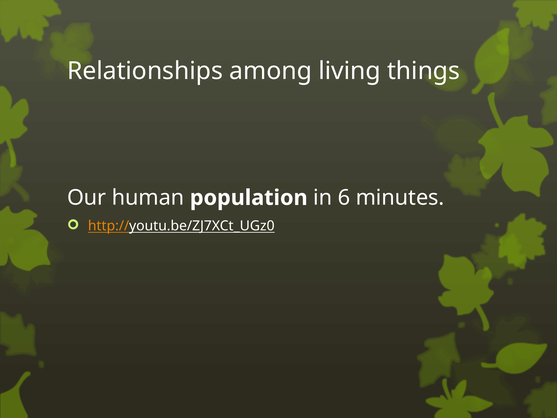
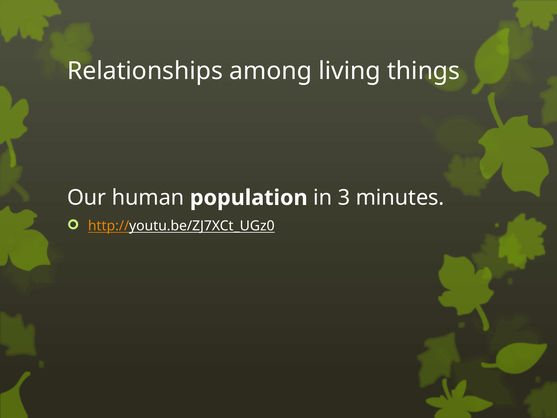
6: 6 -> 3 (344, 198)
